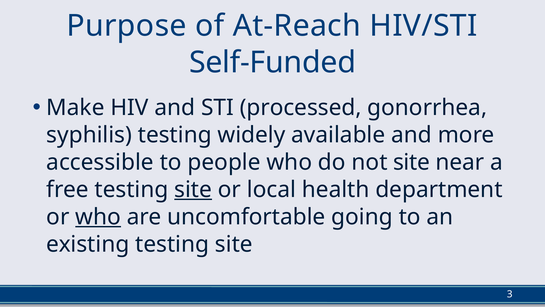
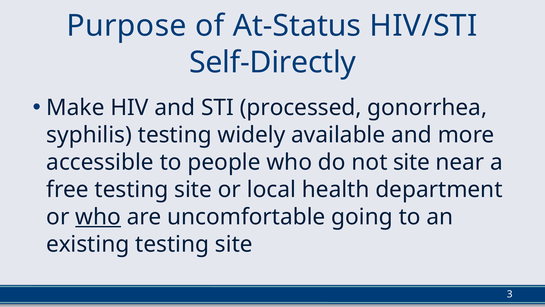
At-Reach: At-Reach -> At-Status (297, 26)
Self-Funded: Self-Funded -> Self-Directly (273, 62)
site underline: present -> none (193, 189)
